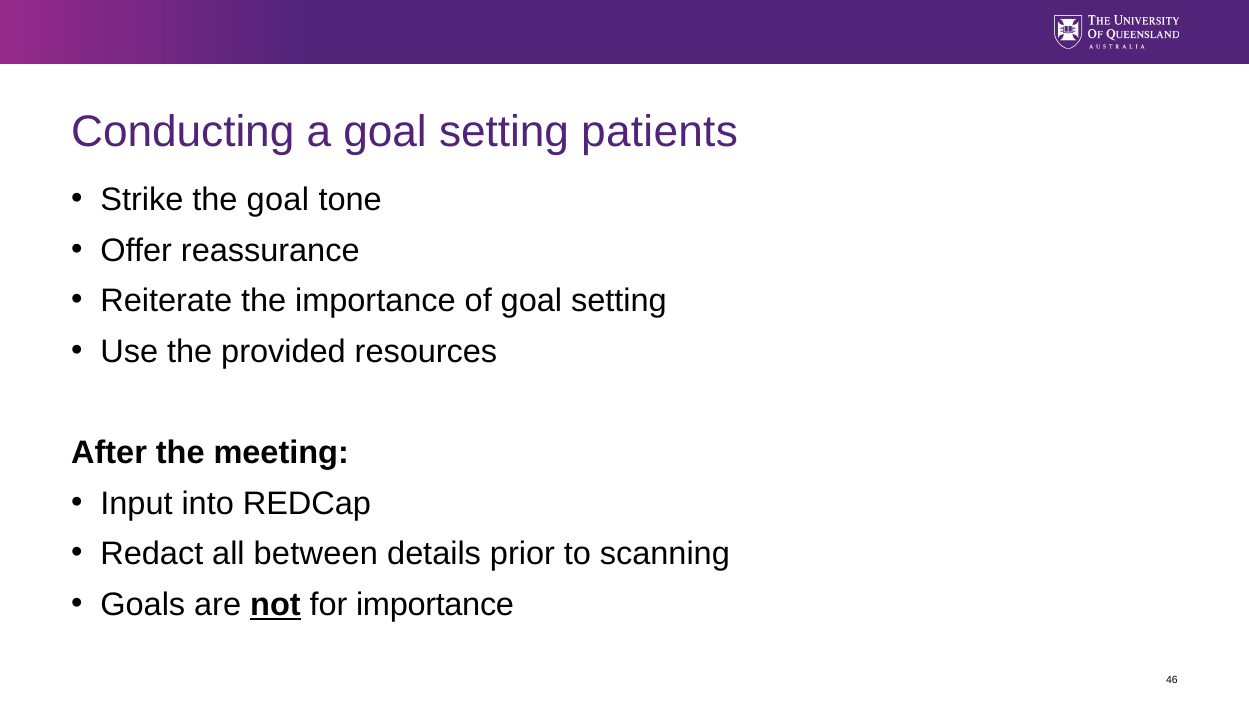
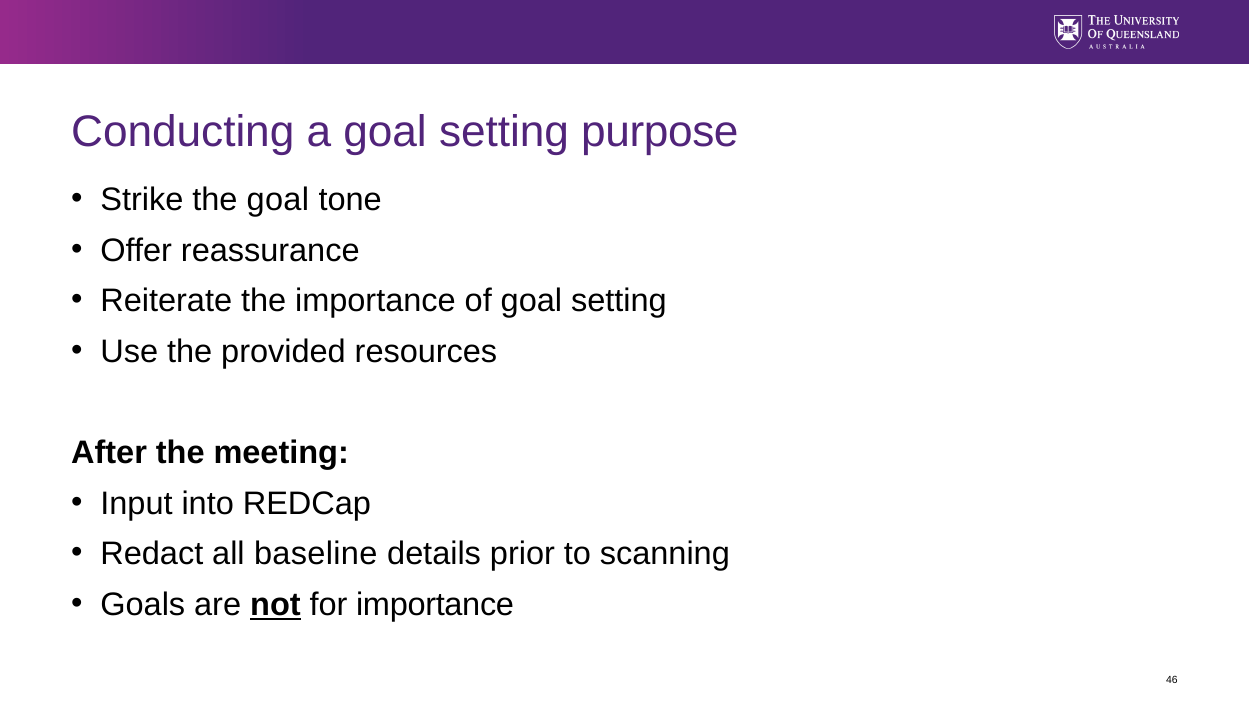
patients: patients -> purpose (660, 132)
between: between -> baseline (316, 555)
